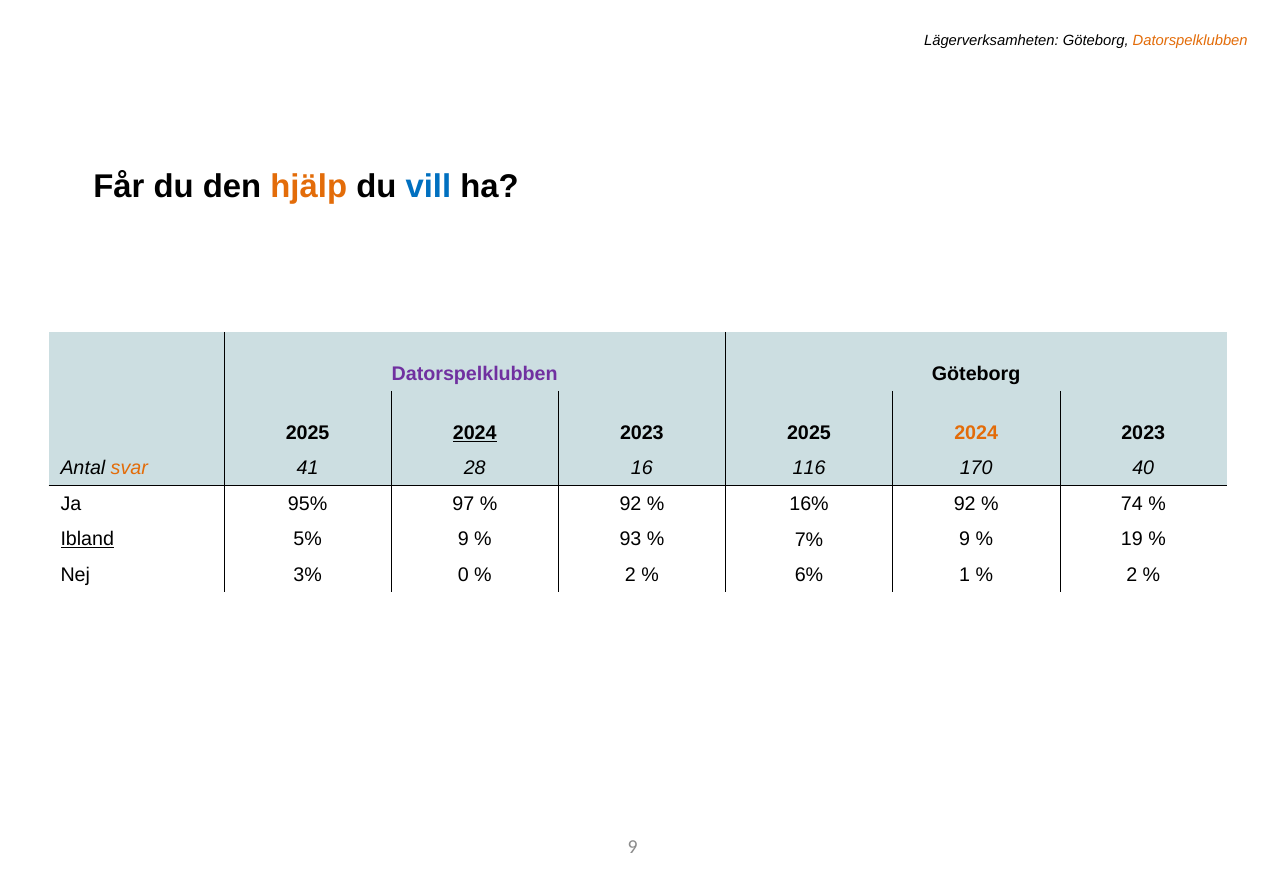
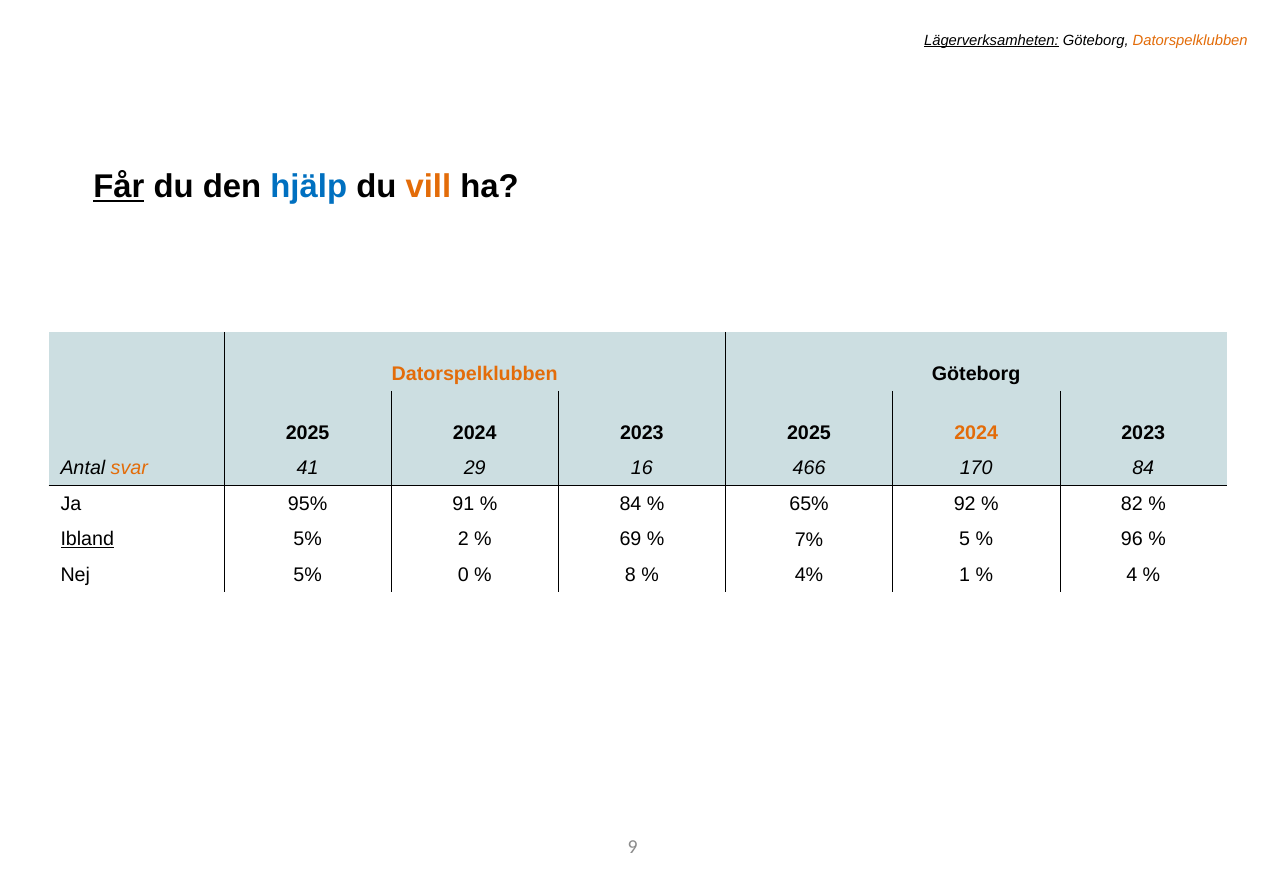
Lägerverksamheten underline: none -> present (991, 40)
Får underline: none -> present (119, 187)
hjälp colour: orange -> blue (309, 187)
vill colour: blue -> orange (428, 187)
Datorspelklubben colour: purple -> orange (475, 374)
2024 underline: present -> none (475, 433)
28: 28 -> 29 (475, 468)
116: 116 -> 466 (809, 468)
170 40: 40 -> 84 (1143, 468)
97: 97 -> 91 (463, 503)
92: 92 -> 84 (630, 503)
16%: 16% -> 65% (809, 504)
74: 74 -> 82 (1132, 503)
5% 9: 9 -> 2 (463, 539)
93: 93 -> 69 (630, 539)
7% 9: 9 -> 5 (965, 539)
19: 19 -> 96 (1132, 539)
Nej 3%: 3% -> 5% (308, 575)
2: 2 -> 8 (630, 575)
6%: 6% -> 4% (809, 575)
2: 2 -> 4 (1132, 575)
